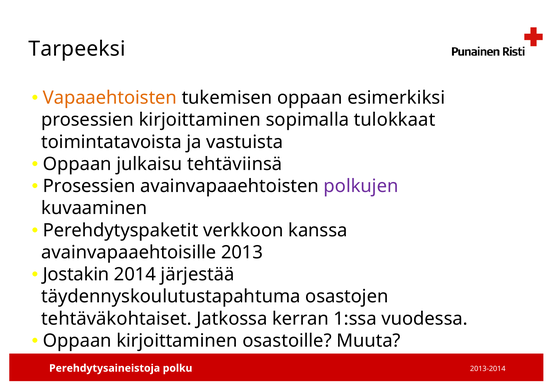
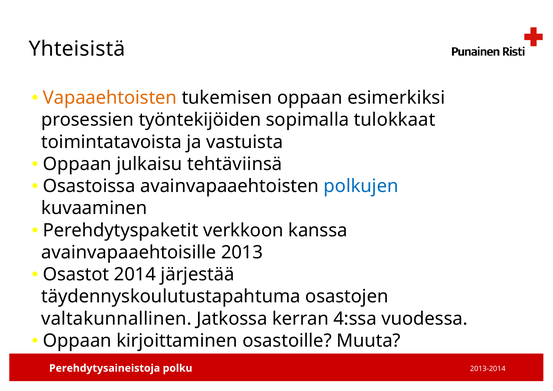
Tarpeeksi: Tarpeeksi -> Yhteisistä (77, 49)
prosessien kirjoittaminen: kirjoittaminen -> työntekijöiden (200, 120)
Prosessien: Prosessien -> Osastoissa (89, 186)
polkujen colour: purple -> blue (361, 186)
Jostakin: Jostakin -> Osastot (76, 274)
tehtäväkohtaiset: tehtäväkohtaiset -> valtakunnallinen (117, 319)
1:ssa: 1:ssa -> 4:ssa (355, 319)
